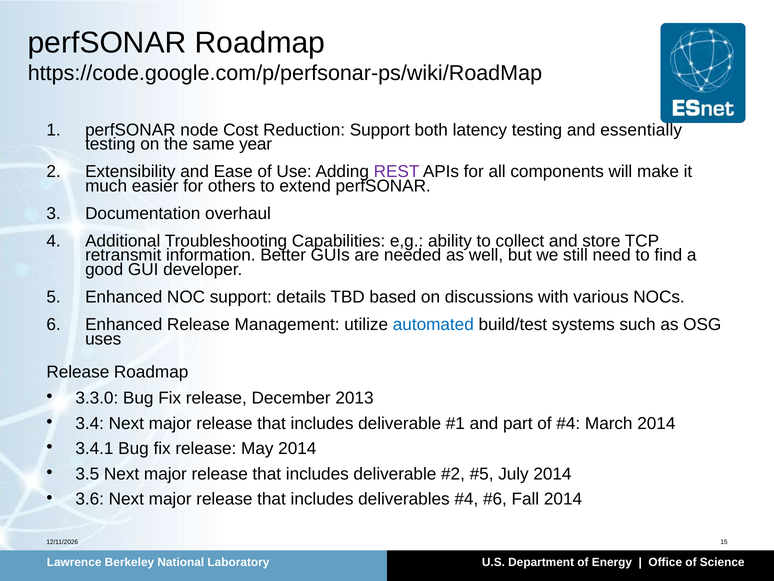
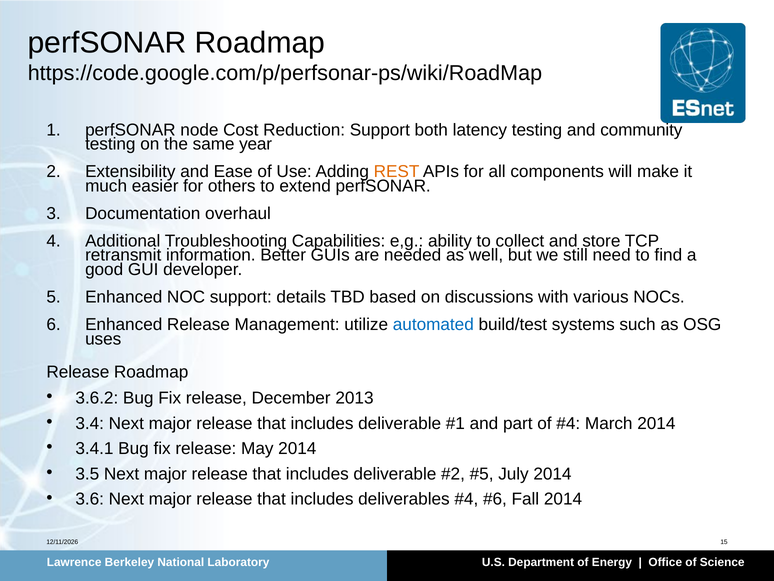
essentially: essentially -> community (641, 130)
REST colour: purple -> orange (397, 172)
3.3.0: 3.3.0 -> 3.6.2 (97, 398)
